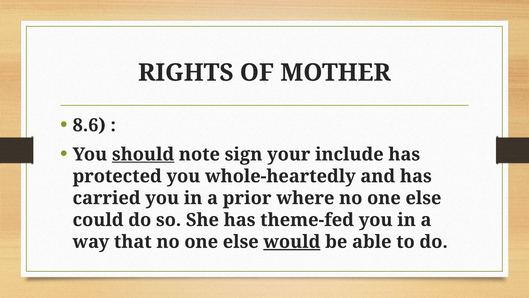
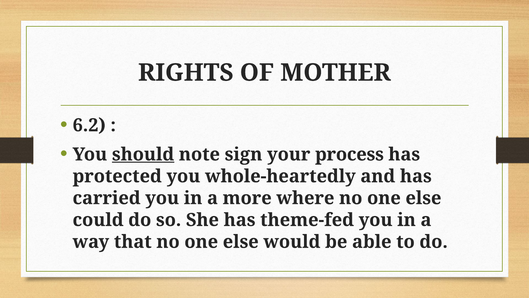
8.6: 8.6 -> 6.2 (89, 125)
include: include -> process (349, 154)
prior: prior -> more (247, 198)
would underline: present -> none (292, 241)
